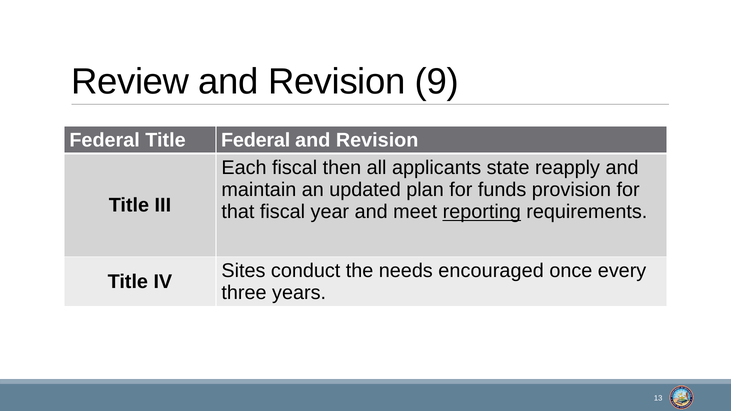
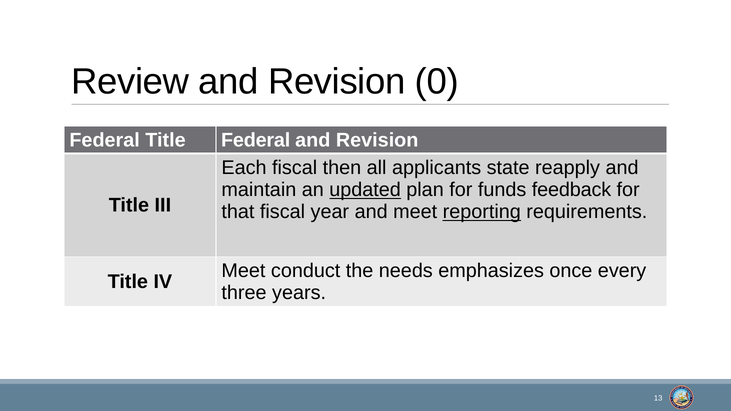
9: 9 -> 0 (437, 82)
updated underline: none -> present (365, 190)
provision: provision -> feedback (572, 190)
Sites: Sites -> Meet (243, 271)
encouraged: encouraged -> emphasizes (491, 271)
